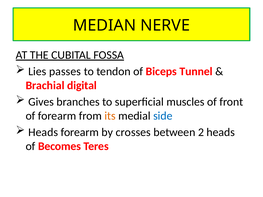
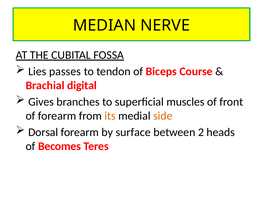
Tunnel: Tunnel -> Course (196, 72)
side colour: blue -> orange (163, 116)
Heads: Heads -> Dorsal (43, 132)
crosses: crosses -> surface (133, 132)
